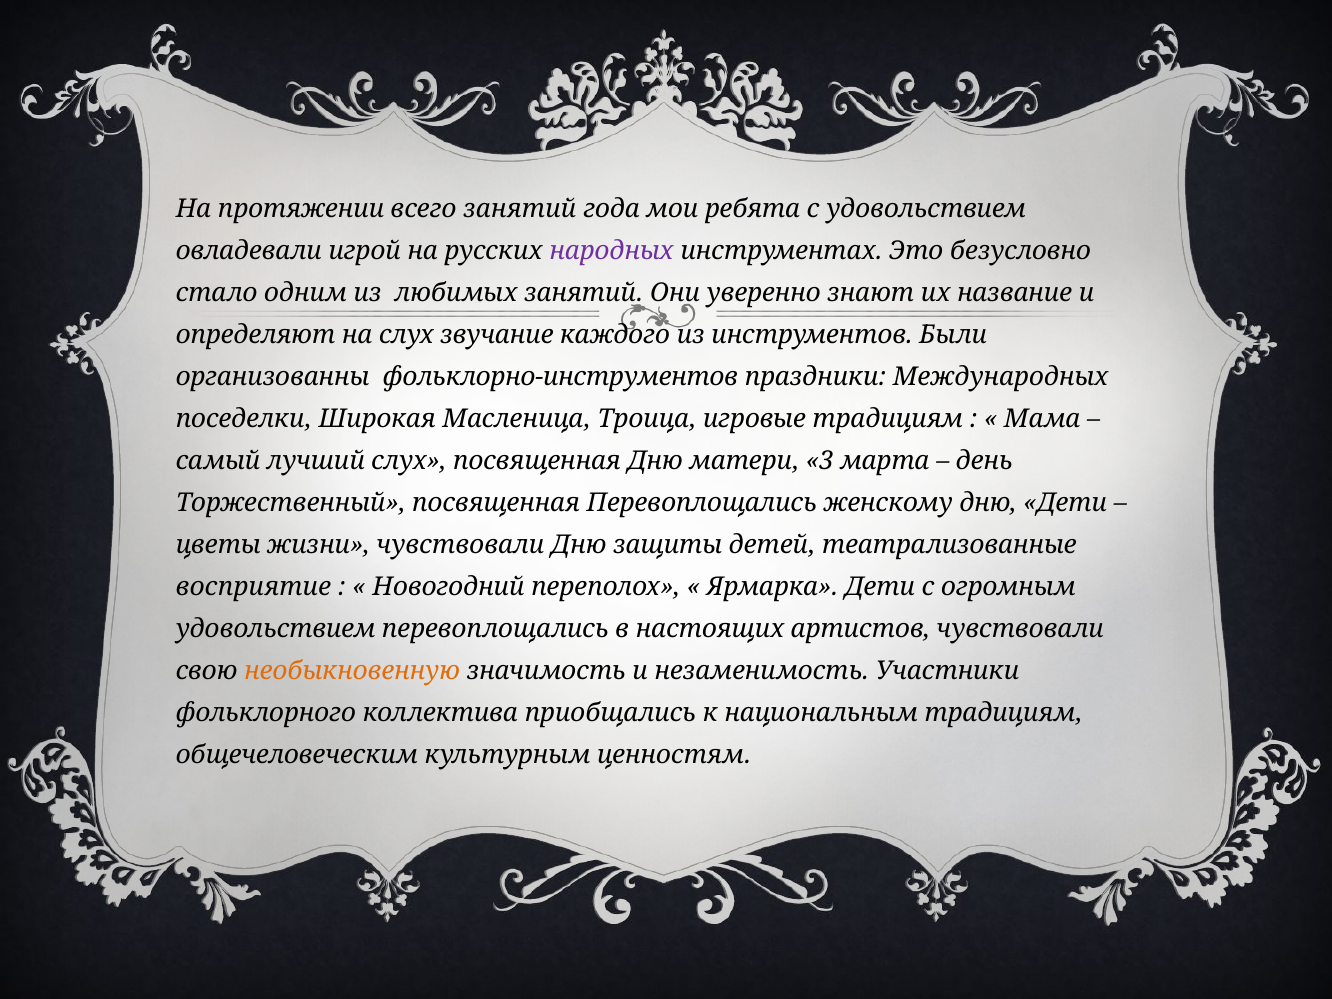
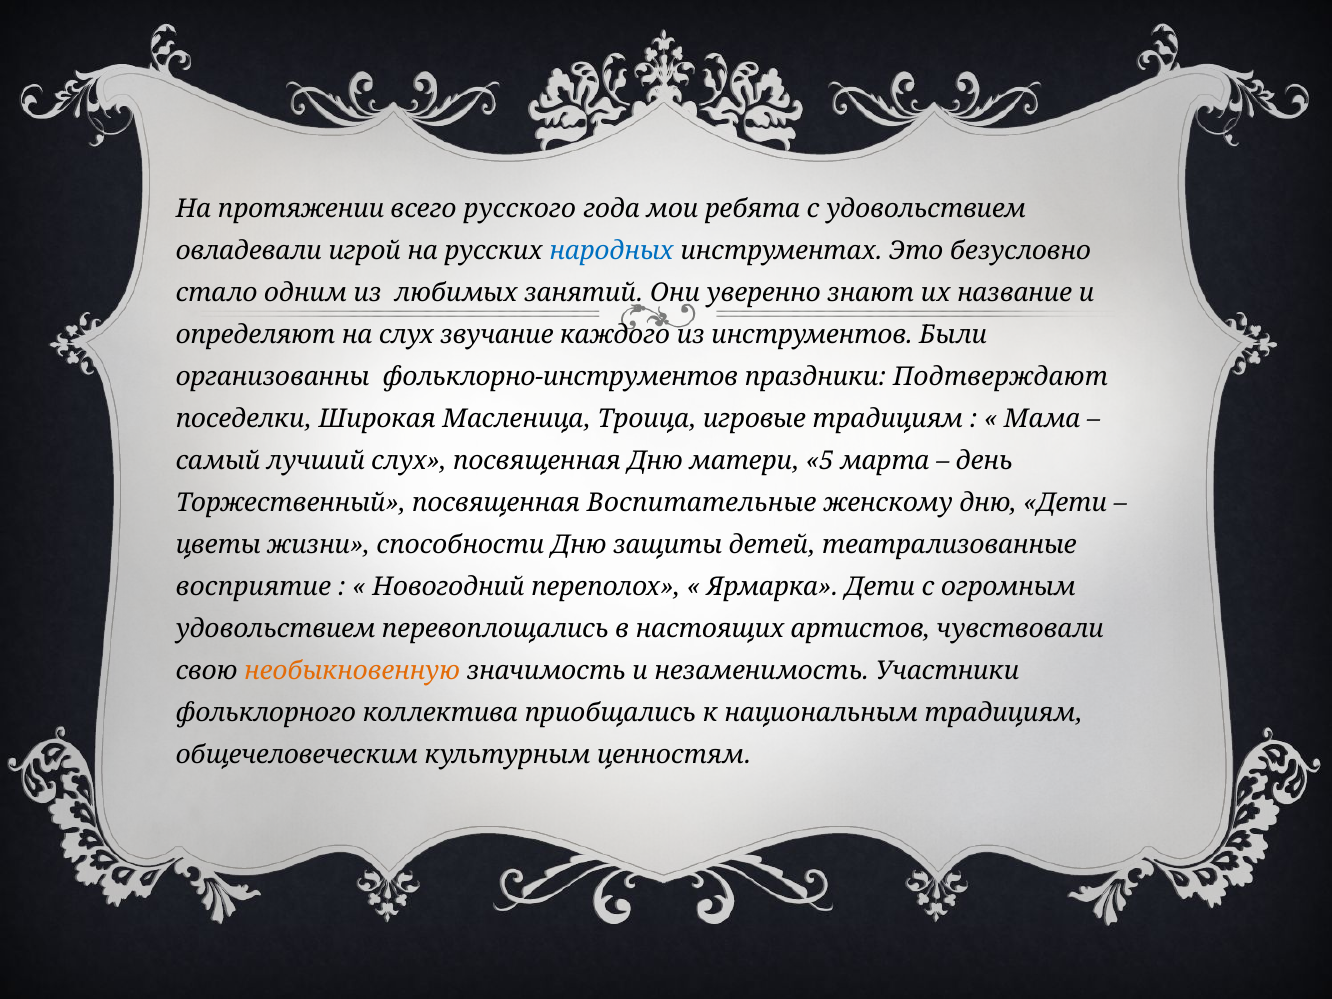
всего занятий: занятий -> русского (520, 209)
народных colour: purple -> blue (612, 251)
Международных: Международных -> Подтверждают (1001, 377)
3: 3 -> 5 (820, 461)
посвященная Перевоплощались: Перевоплощались -> Воспитательные (702, 503)
жизни чувствовали: чувствовали -> способности (460, 545)
